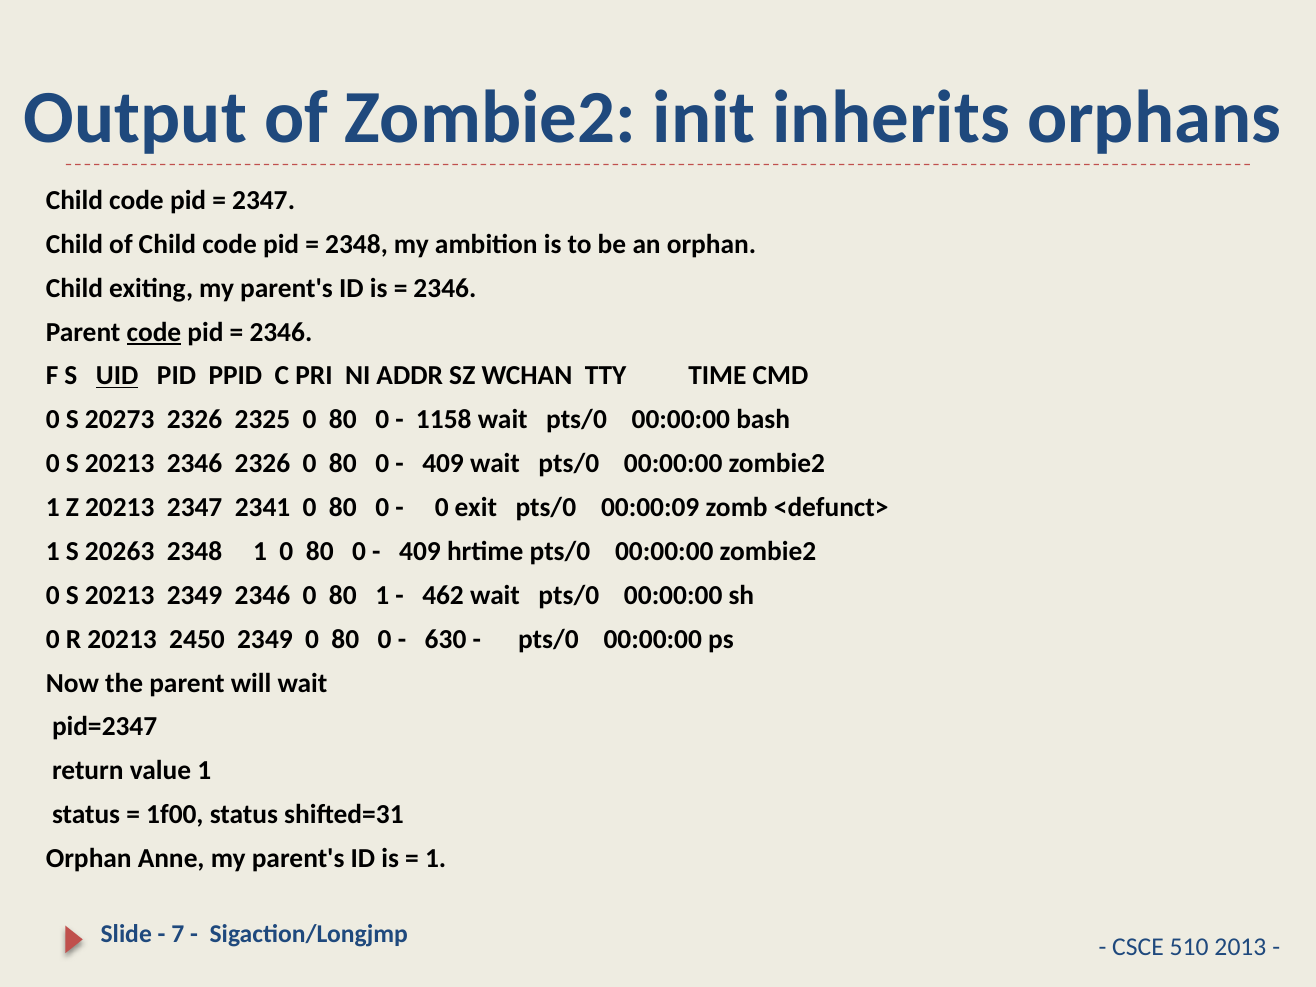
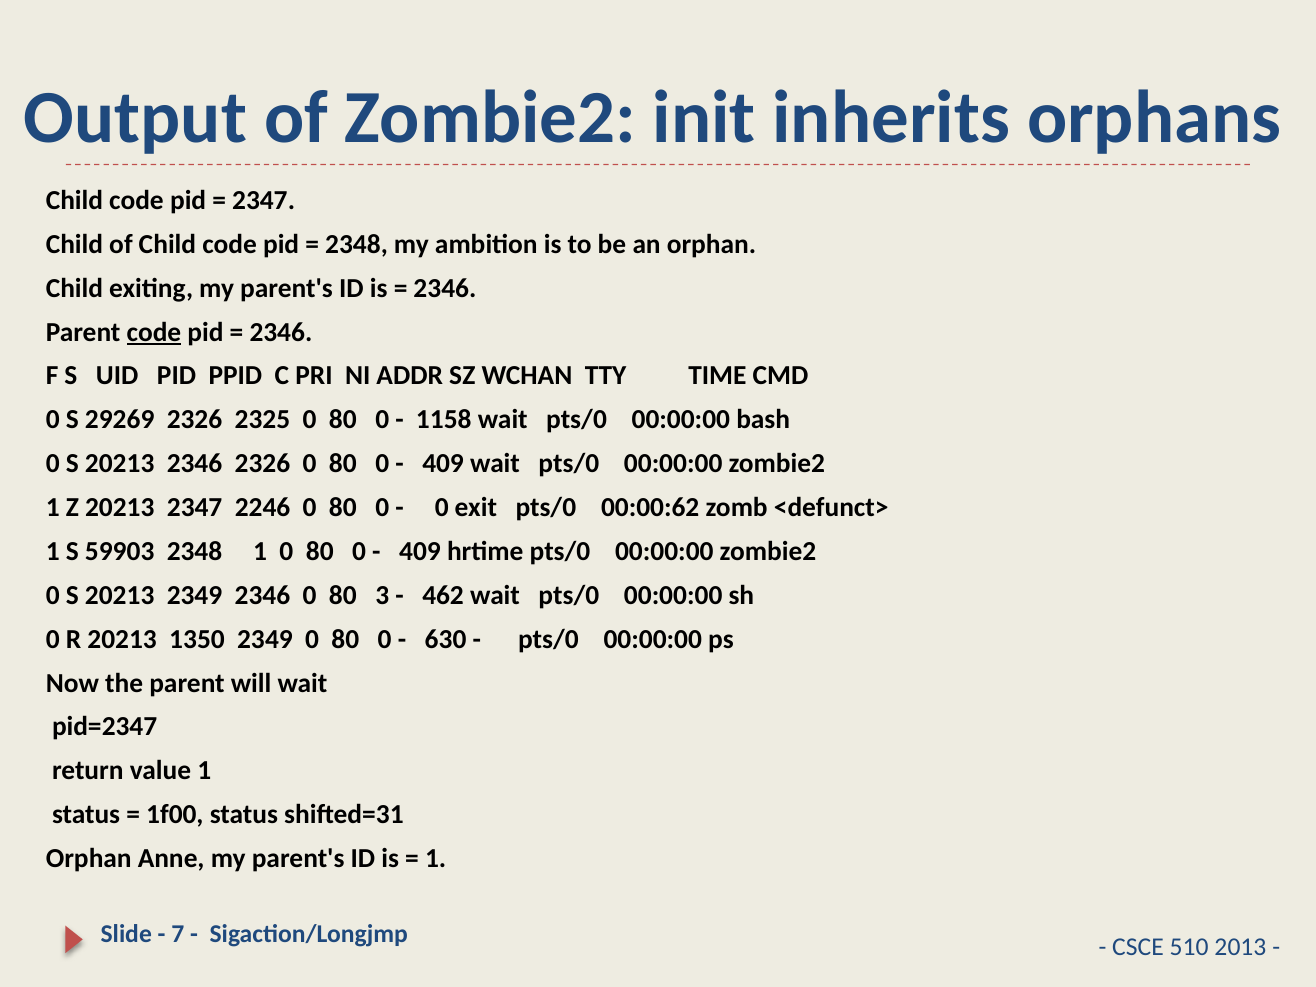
UID underline: present -> none (117, 376)
20273: 20273 -> 29269 (120, 420)
2341: 2341 -> 2246 (263, 508)
00:00:09: 00:00:09 -> 00:00:62 (650, 508)
20263: 20263 -> 59903 (120, 551)
80 1: 1 -> 3 (382, 595)
2450: 2450 -> 1350 (197, 639)
